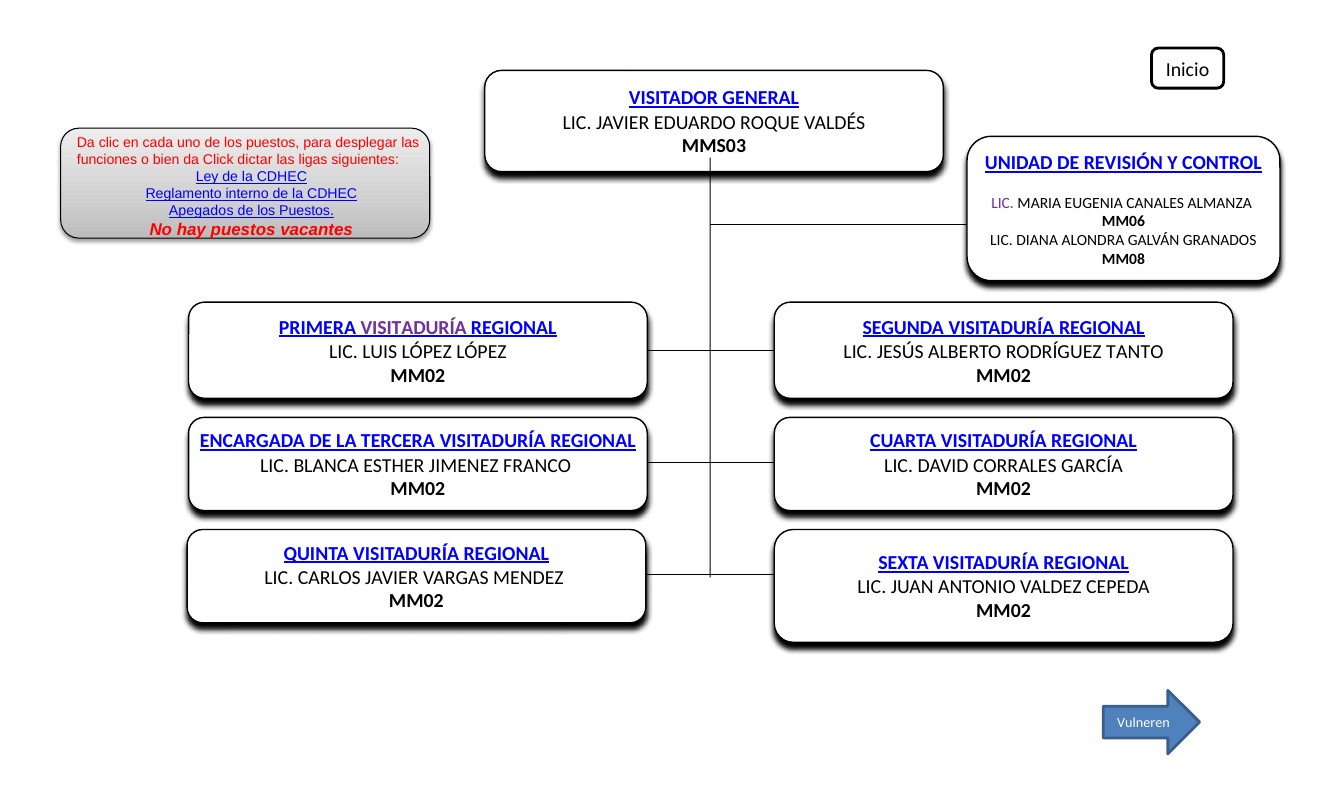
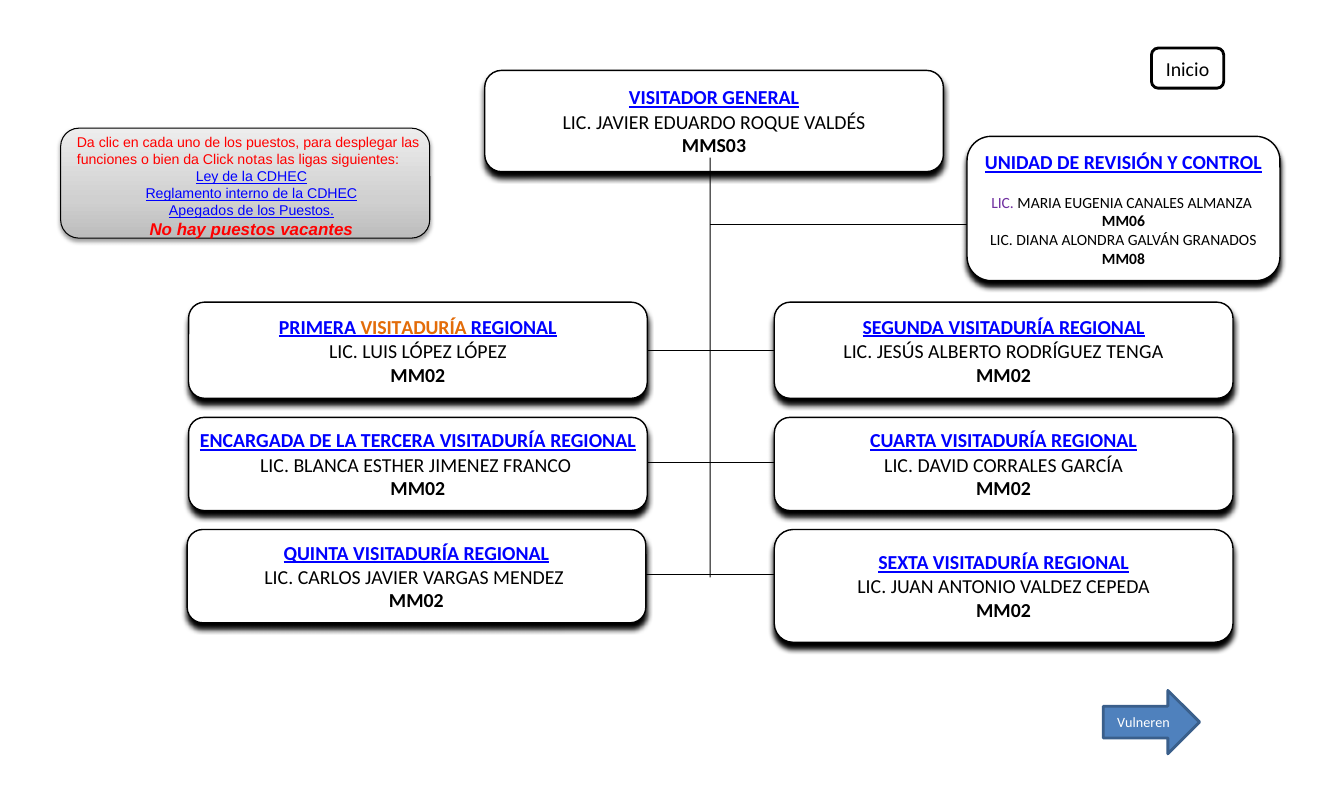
dictar: dictar -> notas (255, 160)
VISITADURÍA colour: purple -> orange (414, 328)
TANTO: TANTO -> TENGA (1135, 352)
